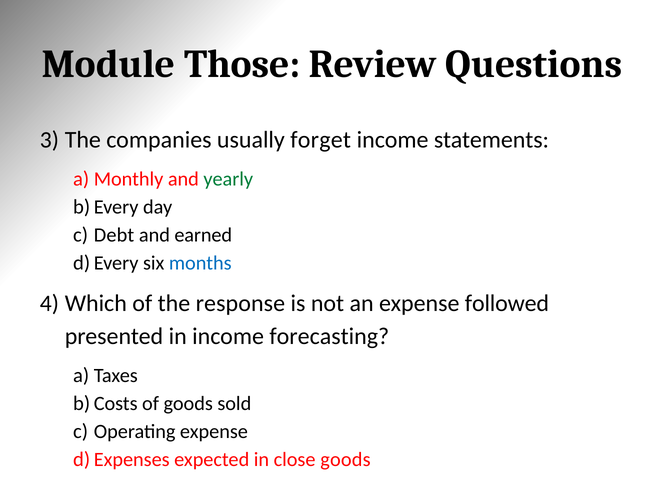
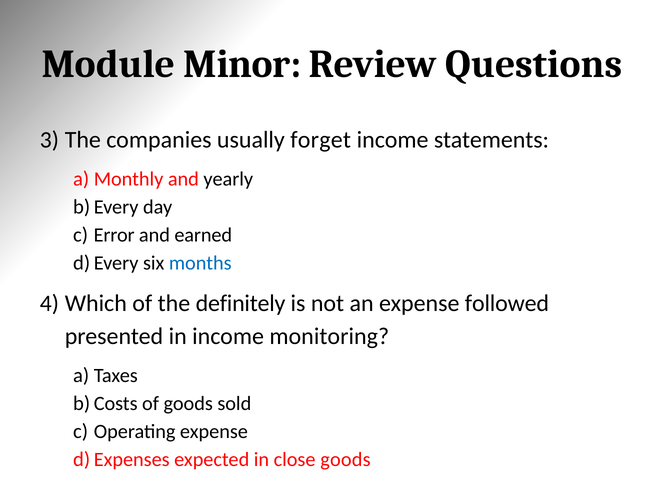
Those: Those -> Minor (242, 64)
yearly colour: green -> black (228, 179)
Debt: Debt -> Error (114, 235)
response: response -> definitely (241, 303)
forecasting: forecasting -> monitoring (329, 336)
